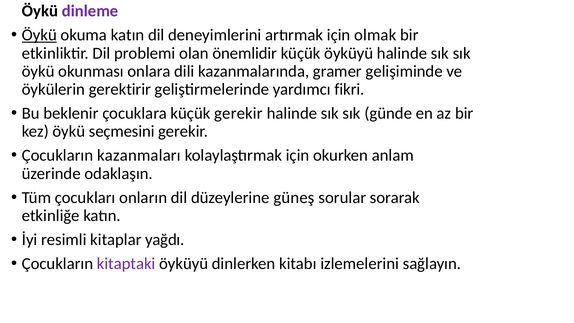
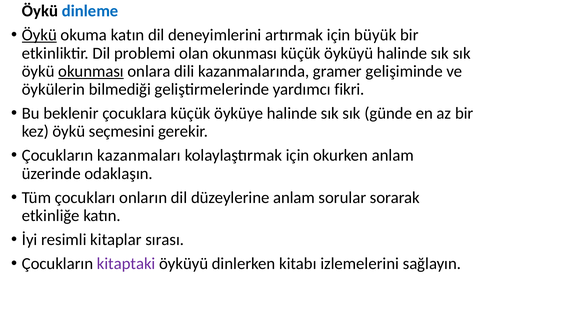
dinleme colour: purple -> blue (90, 11)
olmak: olmak -> büyük (375, 35)
olan önemlidir: önemlidir -> okunması (245, 53)
okunması underline: none -> present (91, 71)
gerektirir: gerektirir -> bilmediği (120, 89)
küçük gerekir: gerekir -> öyküye (239, 113)
düzeylerine güneş: güneş -> anlam (294, 197)
yağdı: yağdı -> sırası (165, 240)
